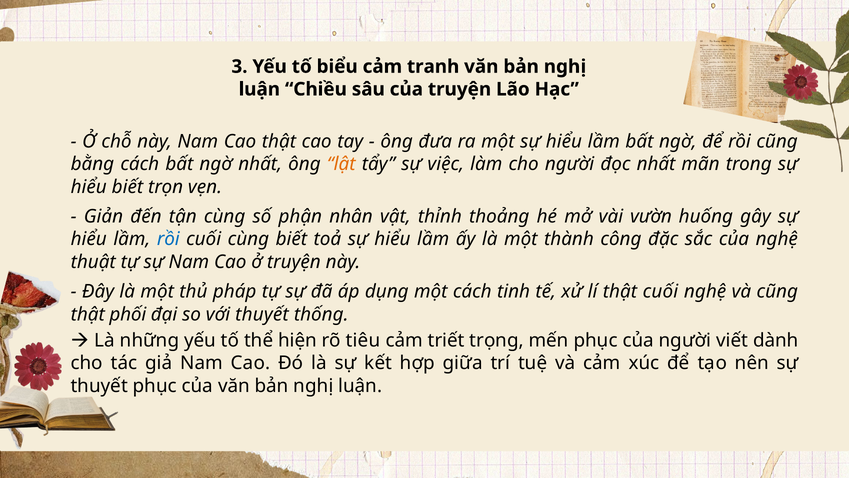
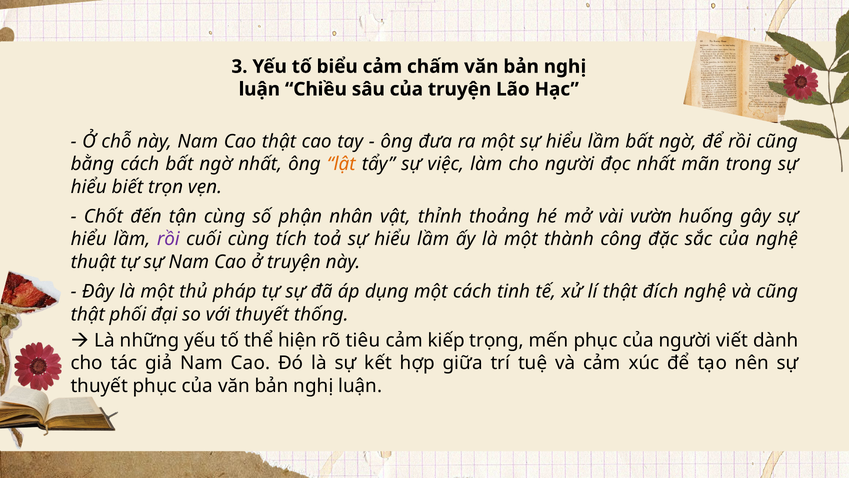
tranh: tranh -> chấm (433, 67)
Giản: Giản -> Chốt (103, 216)
rồi colour: blue -> purple (168, 239)
cùng biết: biết -> tích (291, 239)
thật cuối: cuối -> đích (660, 291)
triết: triết -> kiếp (446, 340)
